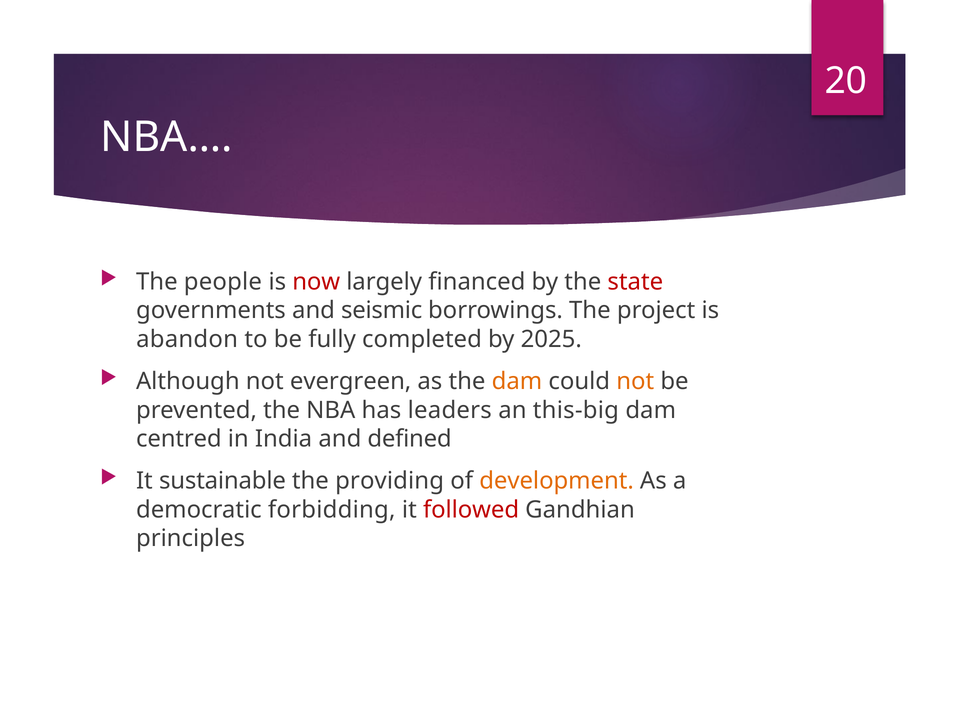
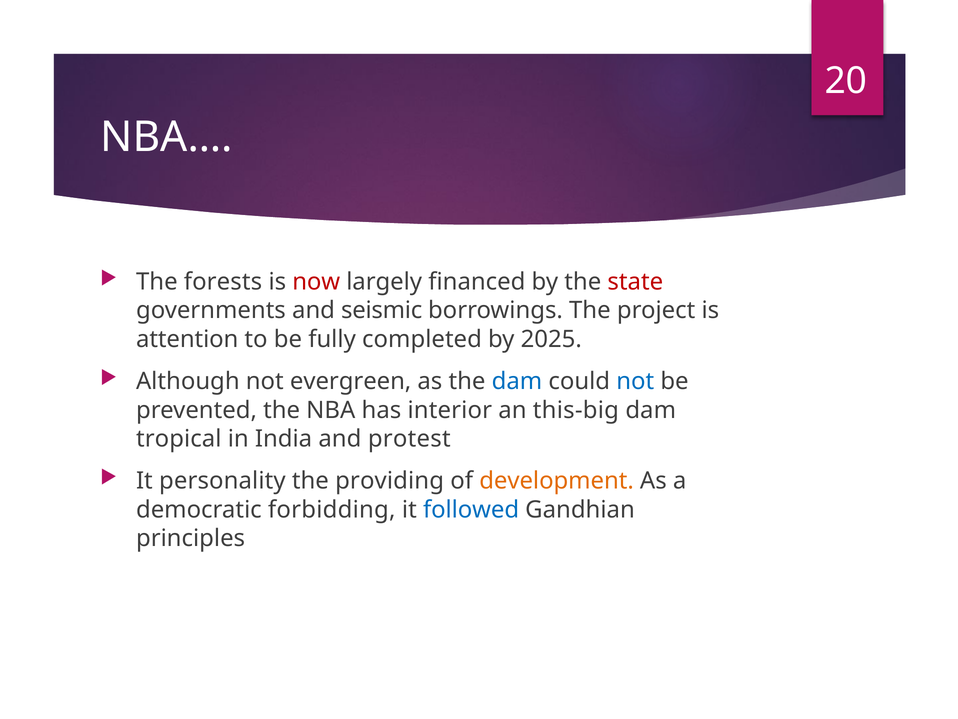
people: people -> forests (223, 282)
abandon: abandon -> attention (187, 339)
dam colour: orange -> blue (517, 381)
not colour: orange -> blue (635, 381)
leaders: leaders -> interior (450, 410)
centred: centred -> tropical (179, 439)
defined: defined -> protest (409, 439)
sustainable: sustainable -> personality (222, 481)
followed colour: red -> blue (471, 509)
